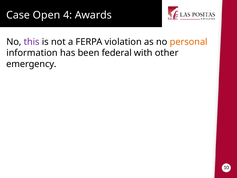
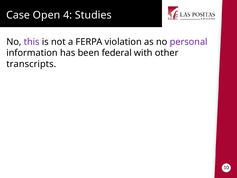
Awards: Awards -> Studies (93, 15)
personal colour: orange -> purple (189, 42)
emergency: emergency -> transcripts (31, 64)
